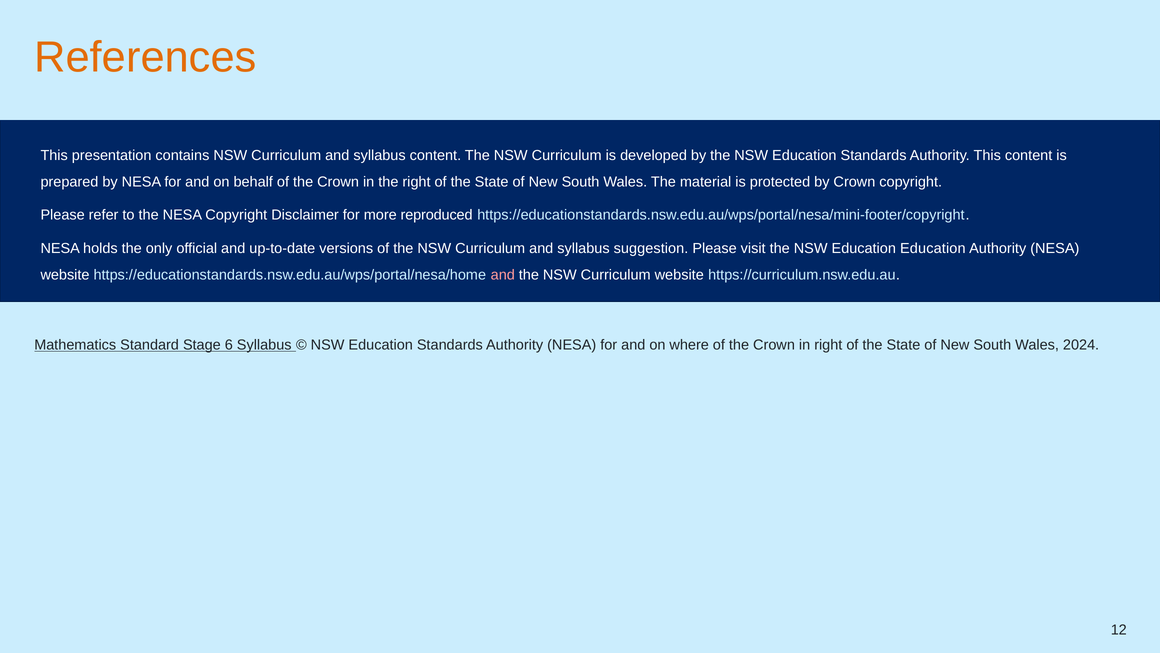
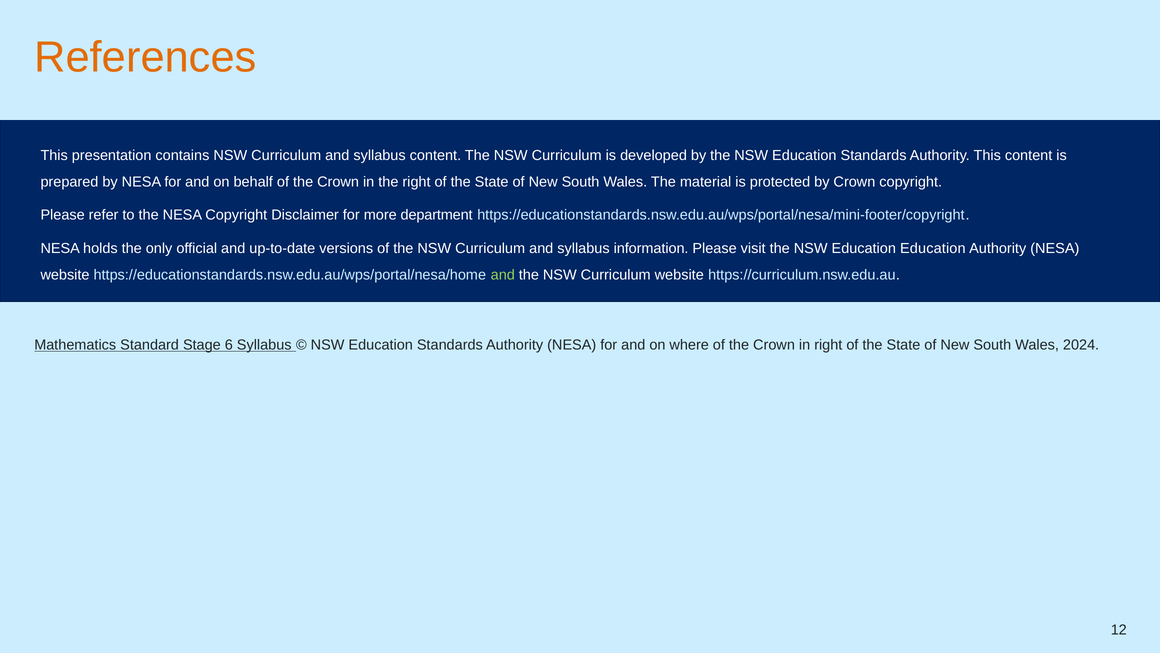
reproduced: reproduced -> department (437, 215)
suggestion: suggestion -> information (651, 248)
and colour: pink -> light green (503, 275)
